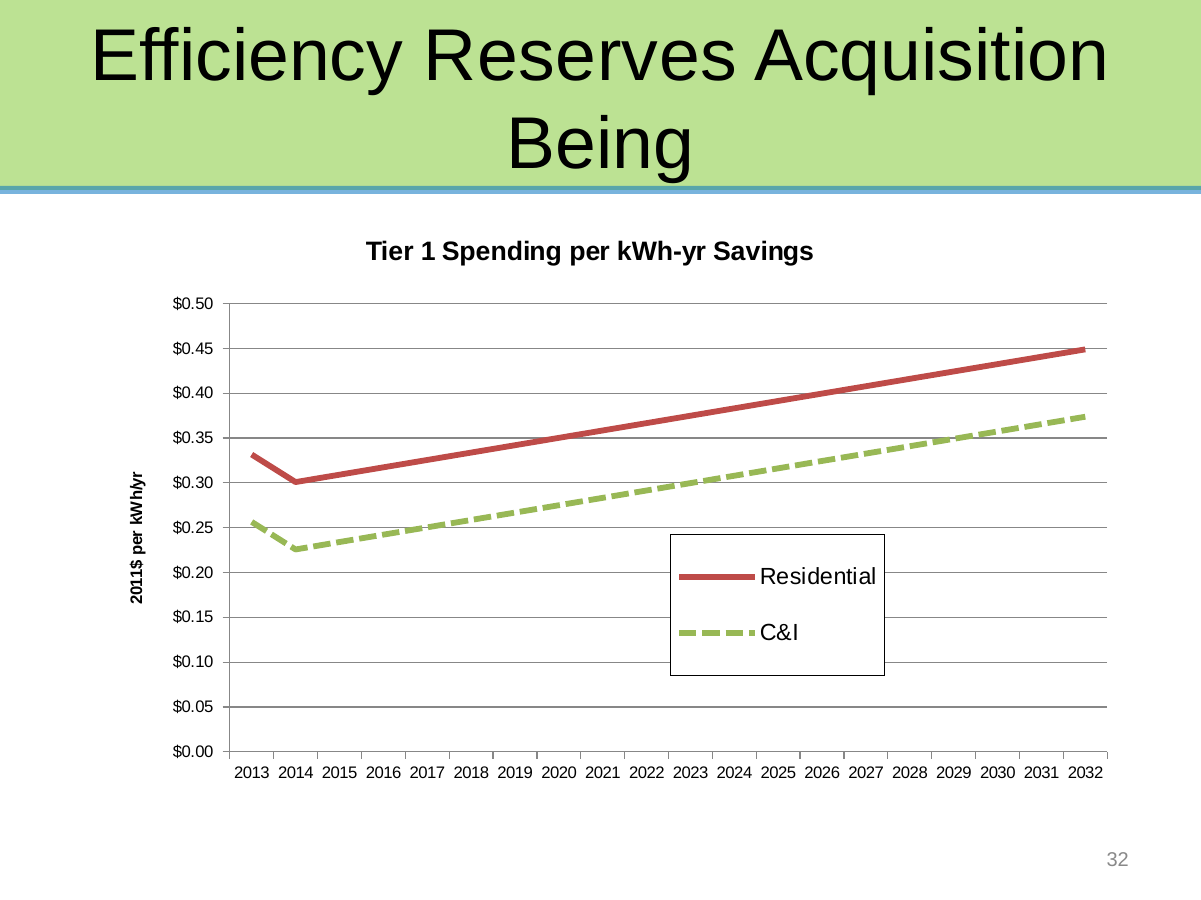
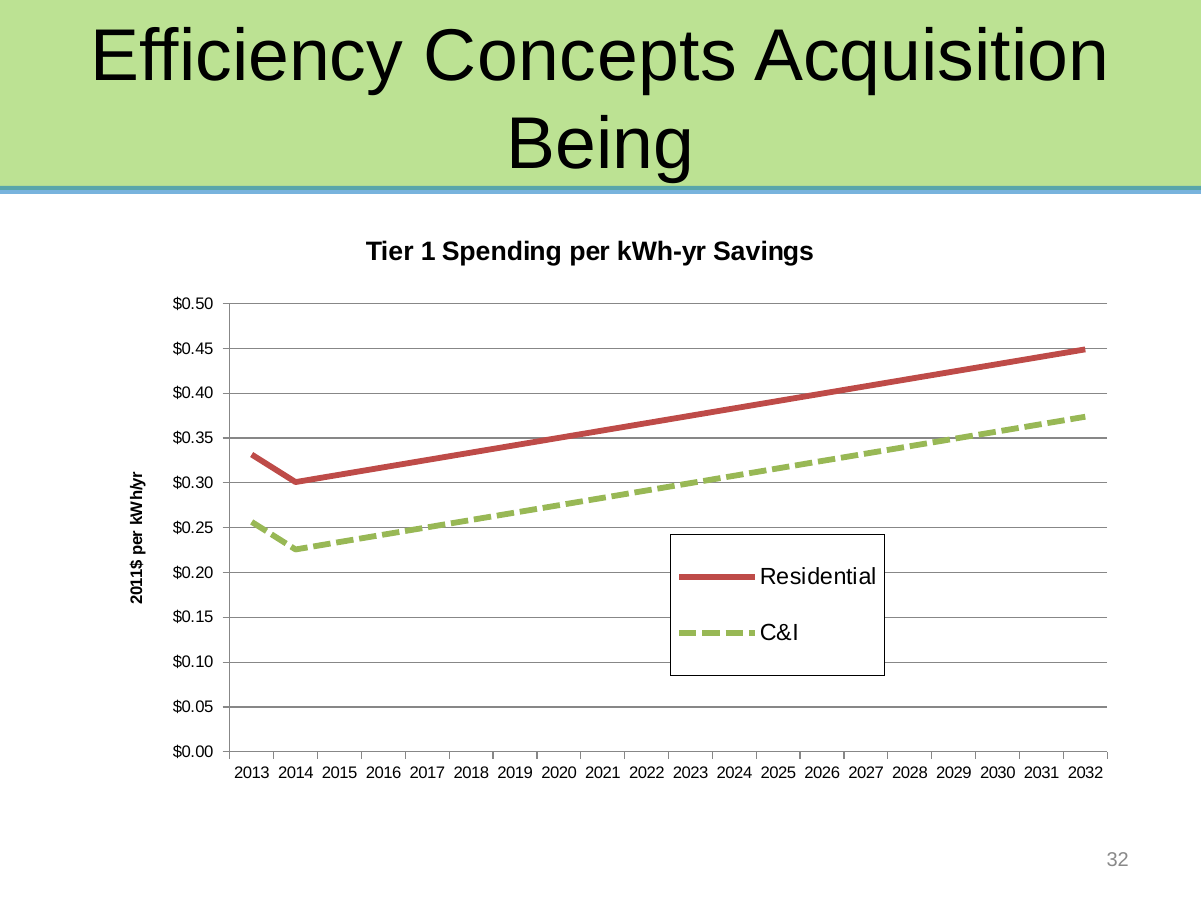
Reserves: Reserves -> Concepts (580, 56)
